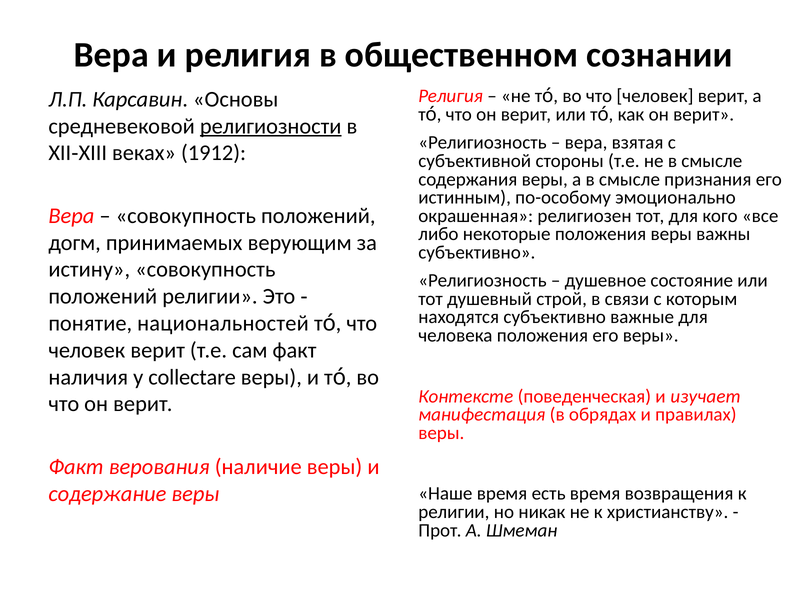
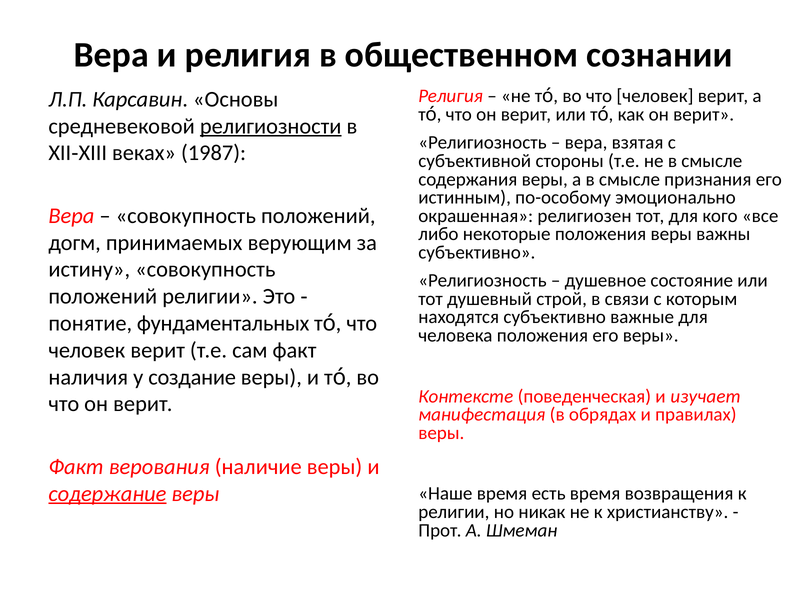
1912: 1912 -> 1987 (214, 153)
национальностей: национальностей -> фундаментальных (223, 323)
collectare: collectare -> создание (192, 377)
содержание underline: none -> present (107, 494)
